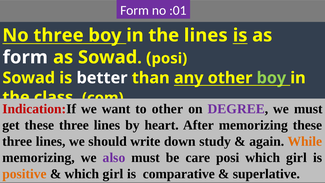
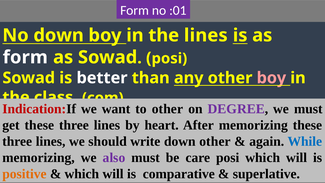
No three: three -> down (59, 35)
boy colour: light green -> pink (271, 78)
down study: study -> other (215, 141)
While colour: orange -> blue (305, 141)
girl: girl -> will (297, 158)
girl: girl -> will (113, 174)
